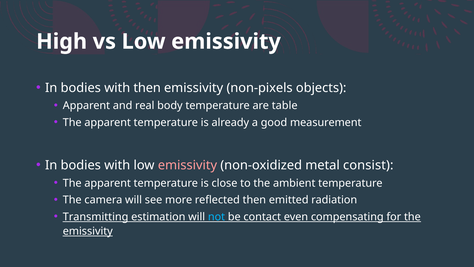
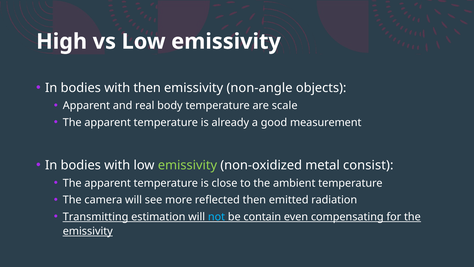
non-pixels: non-pixels -> non-angle (260, 88)
table: table -> scale (285, 106)
emissivity colour: pink -> light green (187, 165)
contact: contact -> contain (262, 216)
